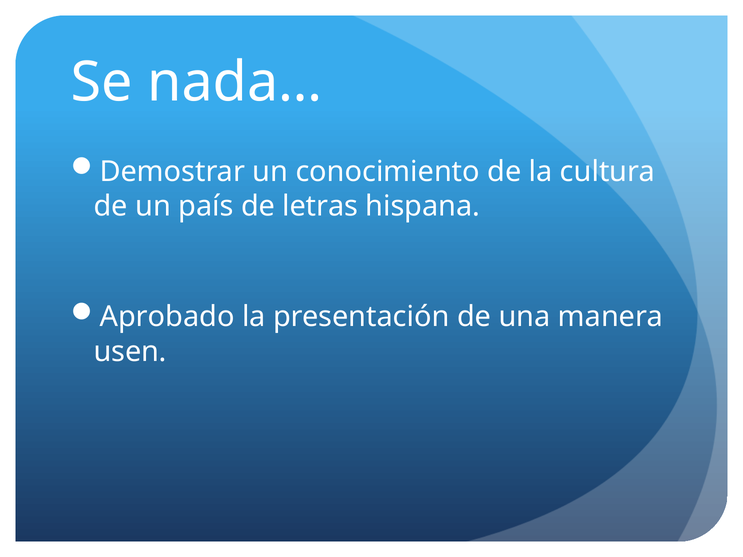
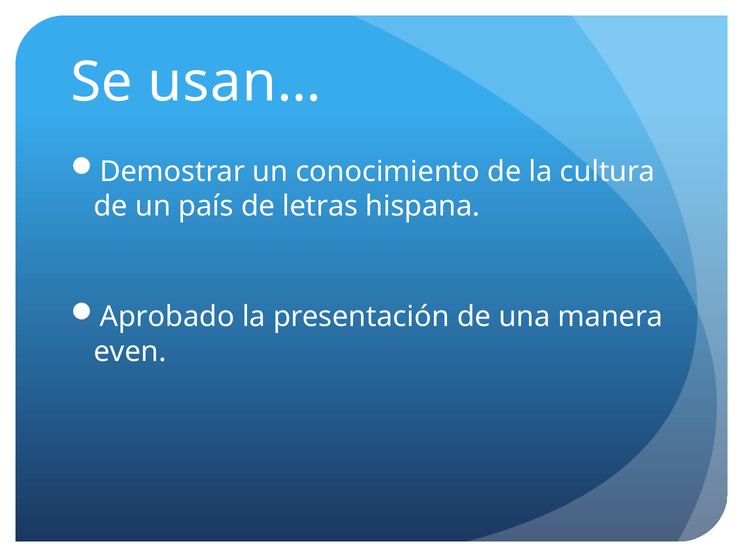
nada…: nada… -> usan… (235, 83)
usen: usen -> even (130, 352)
